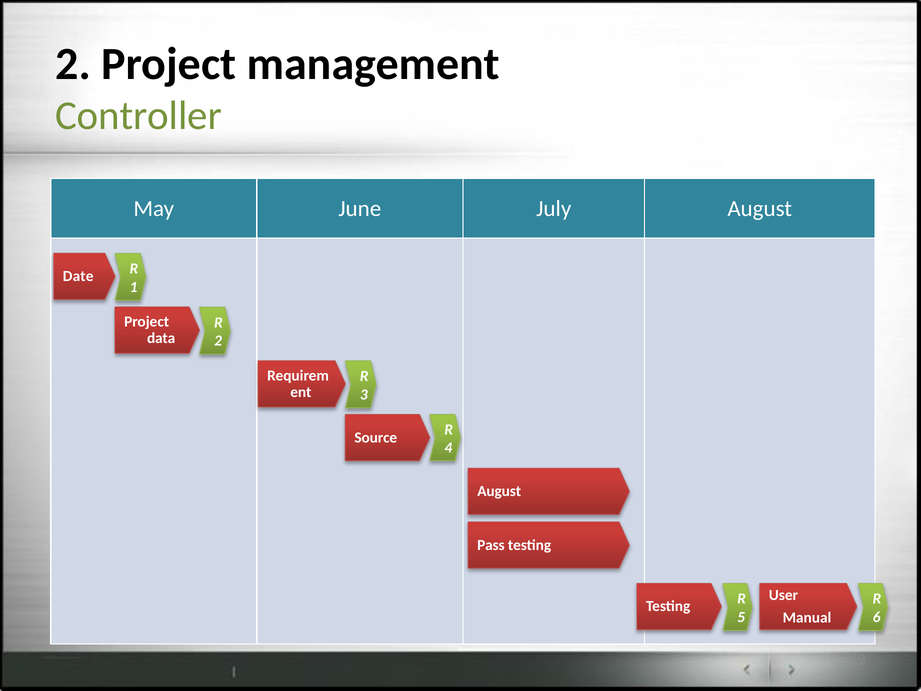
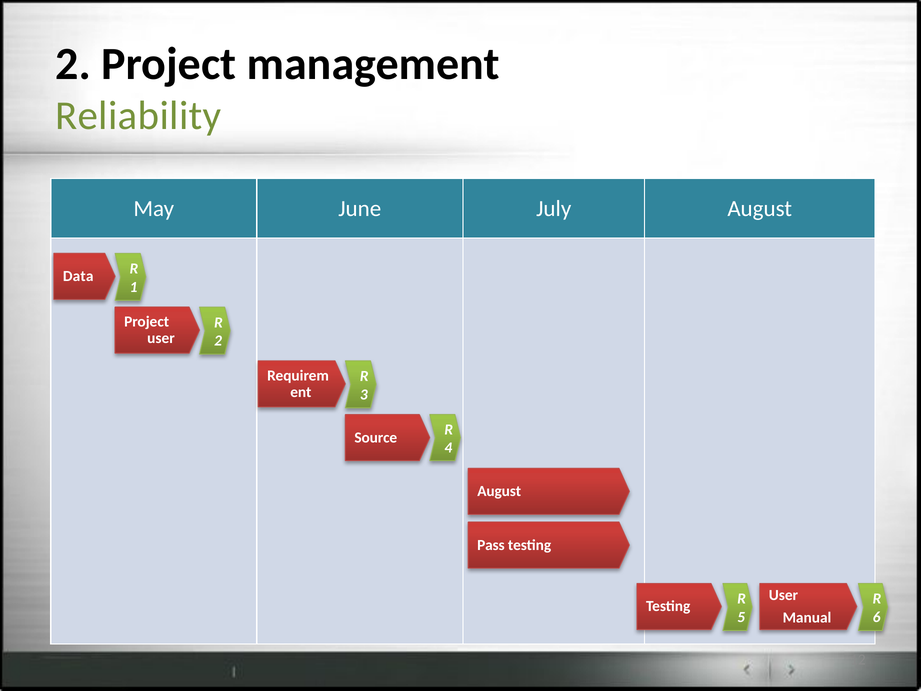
Controller: Controller -> Reliability (138, 116)
Date: Date -> Data (78, 276)
data: data -> user (161, 338)
